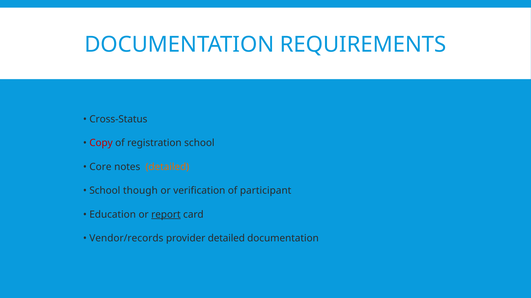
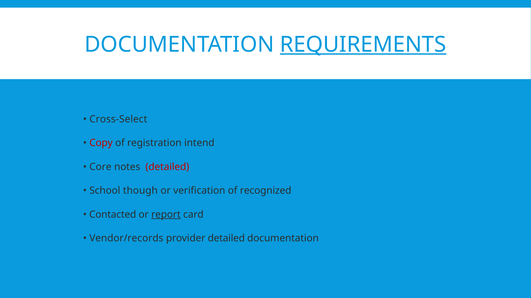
REQUIREMENTS underline: none -> present (363, 45)
Cross-Status: Cross-Status -> Cross-Select (118, 119)
registration school: school -> intend (199, 143)
detailed colour: orange -> red (167, 167)
participant: participant -> recognized (266, 191)
Education: Education -> Contacted (113, 215)
